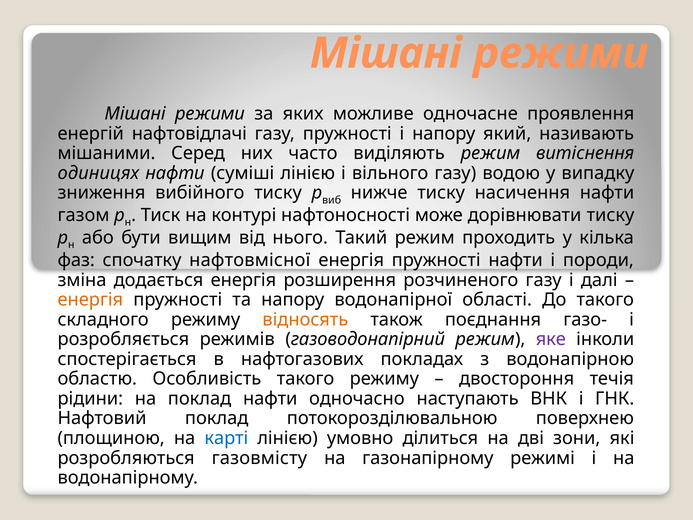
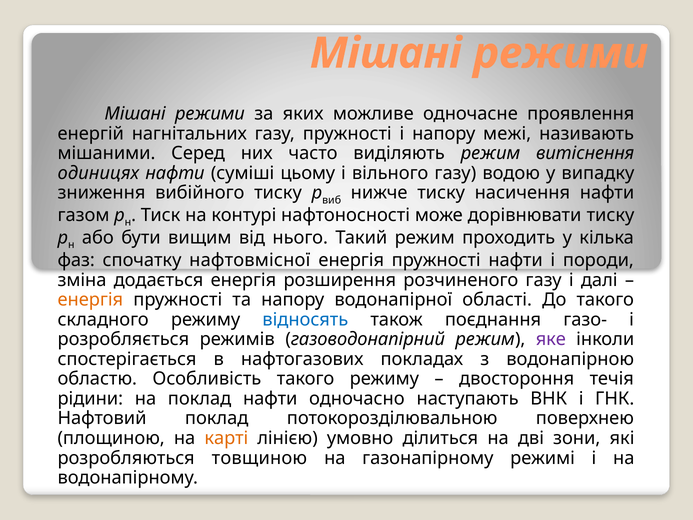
нафтовідлачі: нафтовідлачі -> нагнітальних (189, 134)
який: який -> межі (507, 134)
суміші лінією: лінією -> цьому (308, 173)
відносять colour: orange -> blue (305, 319)
карті colour: blue -> orange (226, 438)
газовмісту: газовмісту -> товщиною (259, 458)
